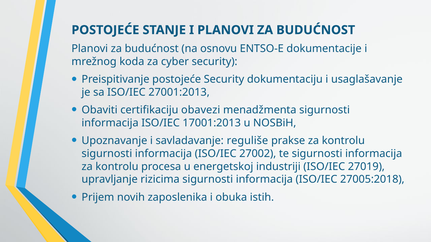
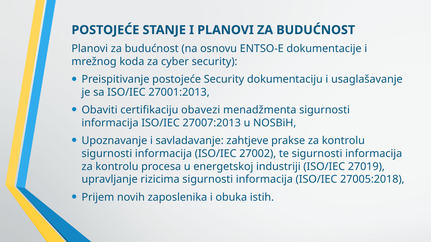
17001:2013: 17001:2013 -> 27007:2013 (212, 123)
reguliše: reguliše -> zahtjeve (247, 141)
